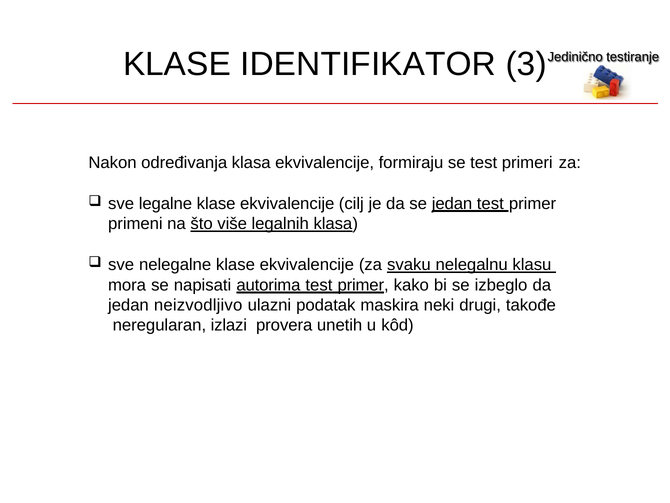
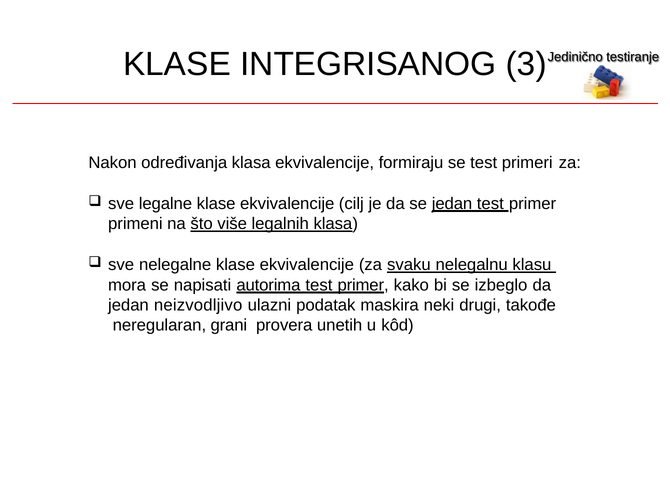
IDENTIFIKATOR: IDENTIFIKATOR -> INTEGRISANOG (368, 64)
izlazi: izlazi -> grani (229, 325)
